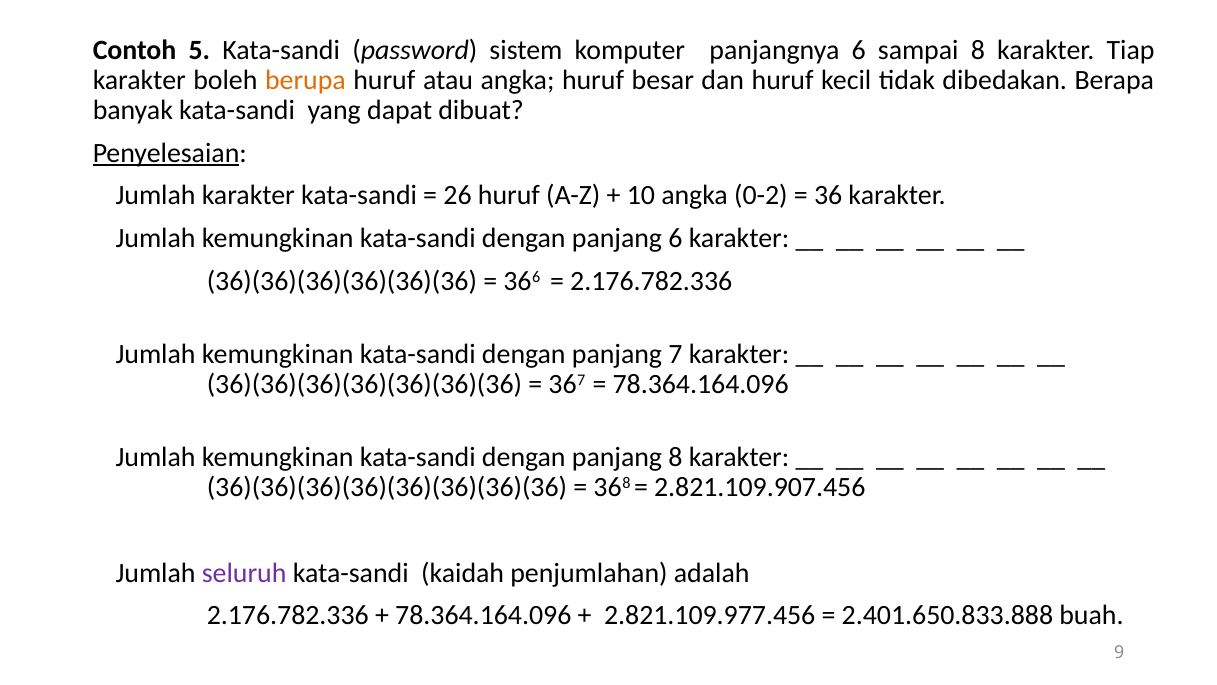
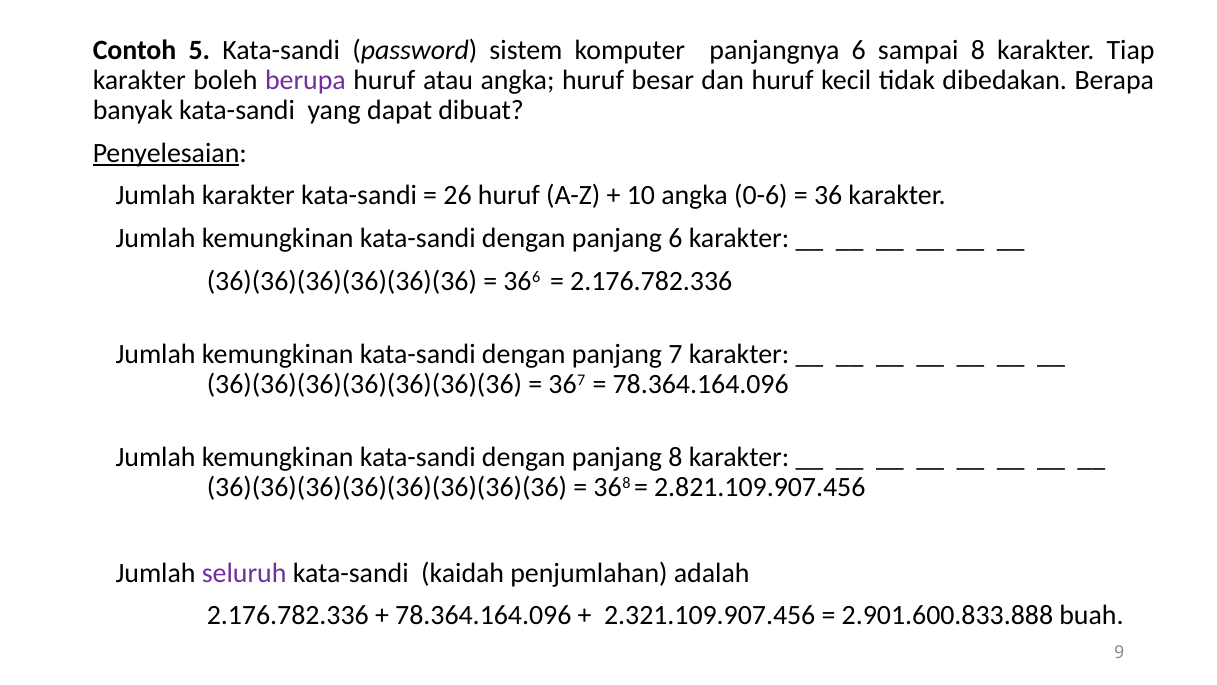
berupa colour: orange -> purple (305, 80)
0-2: 0-2 -> 0-6 (761, 196)
2.821.109.977.456: 2.821.109.977.456 -> 2.321.109.907.456 (710, 615)
2.401.650.833.888: 2.401.650.833.888 -> 2.901.600.833.888 (947, 615)
